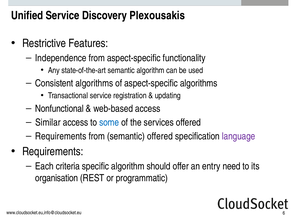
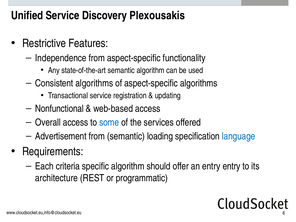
Similar: Similar -> Overall (48, 122)
Requirements: Requirements -> Advertisement (61, 136)
semantic offered: offered -> loading (160, 136)
language colour: purple -> blue (239, 136)
entry need: need -> entry (231, 166)
organisation: organisation -> architecture (56, 178)
